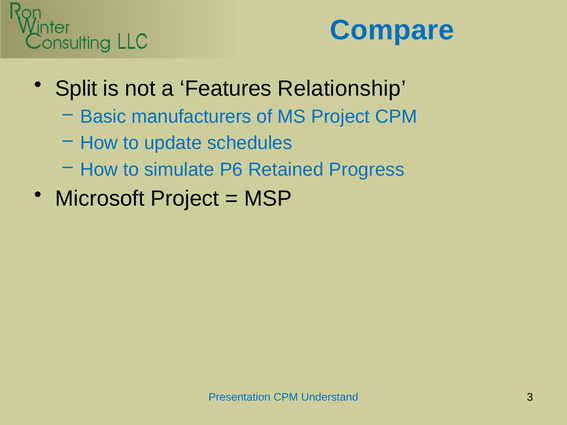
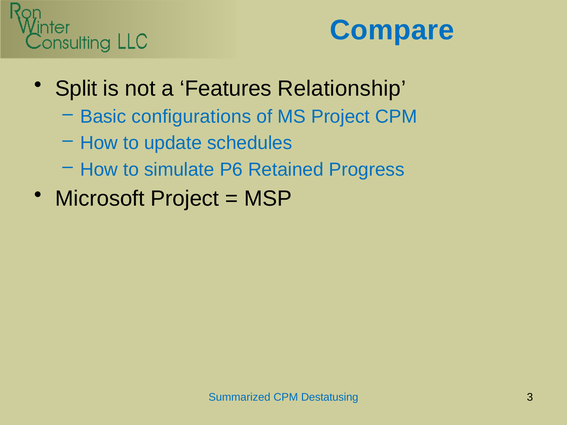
manufacturers: manufacturers -> configurations (191, 117)
Presentation: Presentation -> Summarized (239, 397)
Understand: Understand -> Destatusing (330, 397)
